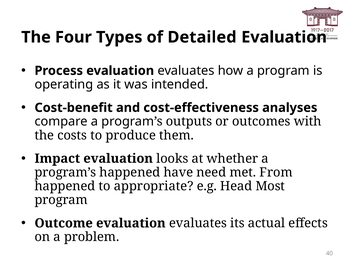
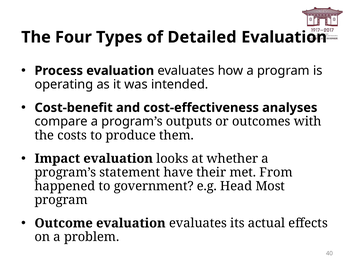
program’s happened: happened -> statement (130, 172)
need: need -> their (211, 172)
appropriate: appropriate -> government (154, 186)
